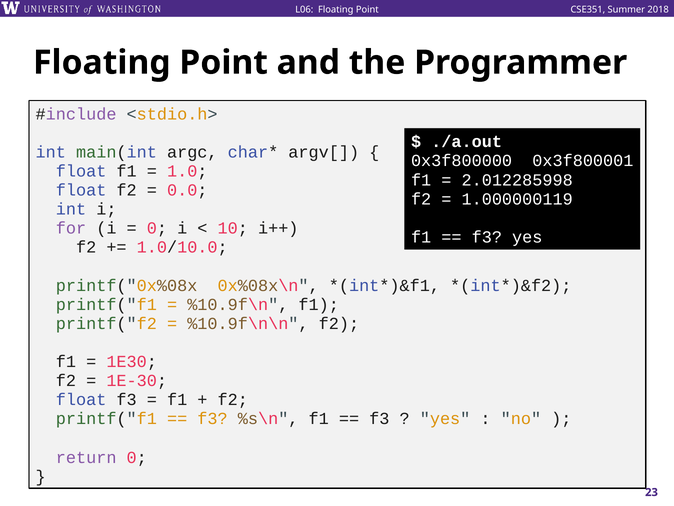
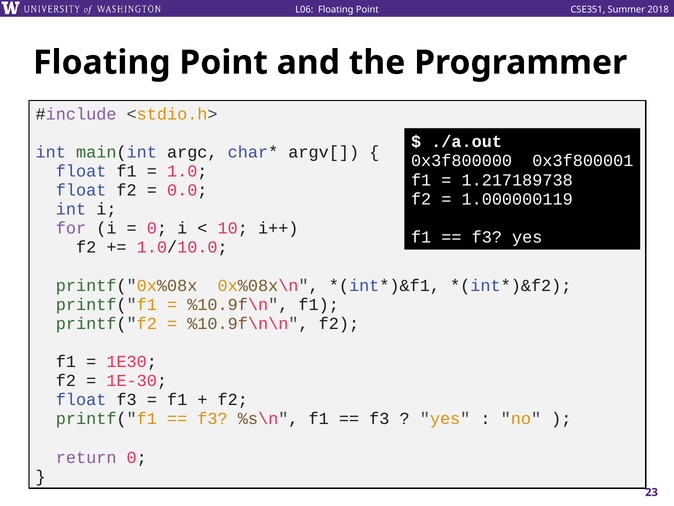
2.012285998: 2.012285998 -> 1.217189738 (517, 180)
